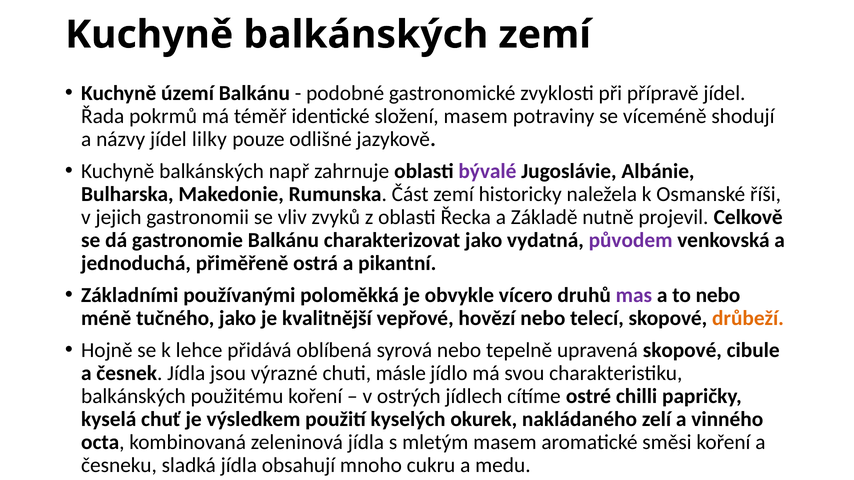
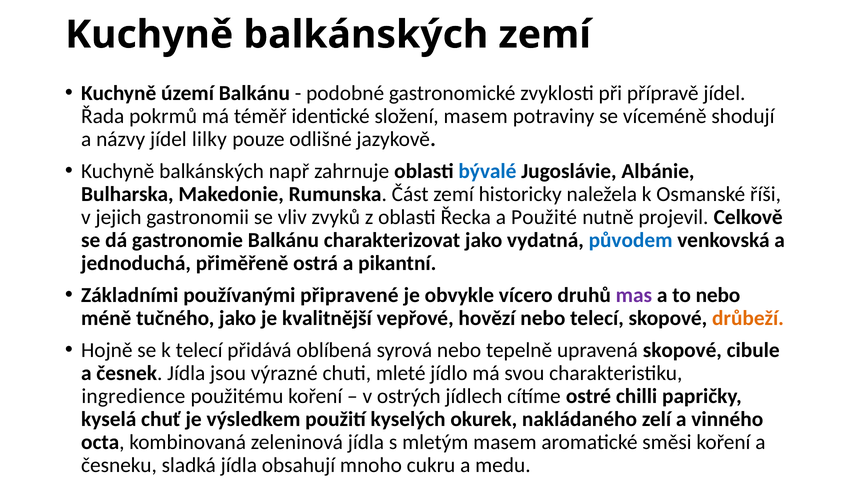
bývalé colour: purple -> blue (487, 171)
Základě: Základě -> Použité (544, 217)
původem colour: purple -> blue (631, 240)
poloměkká: poloměkká -> připravené (349, 295)
k lehce: lehce -> telecí (199, 350)
másle: másle -> mleté (401, 373)
balkánských: balkánských -> ingredience (133, 396)
